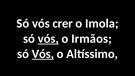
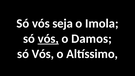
crer: crer -> seja (63, 23)
Irmãos: Irmãos -> Damos (91, 39)
Vós underline: present -> none (43, 54)
